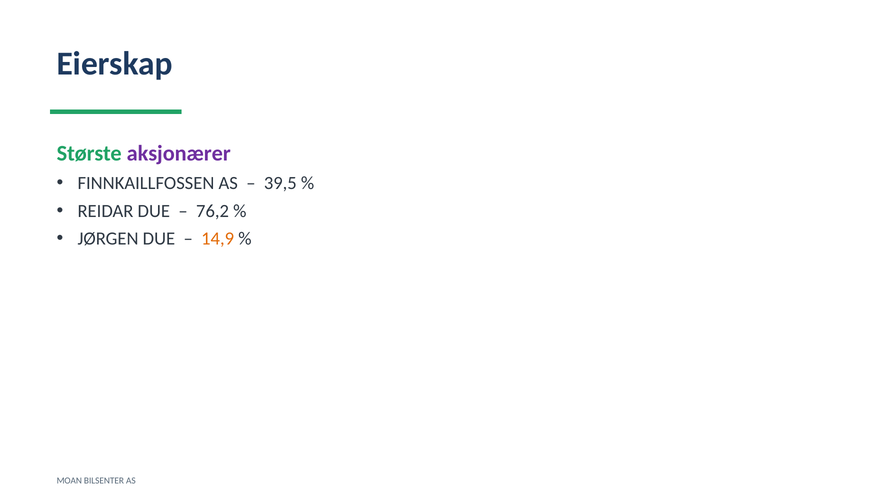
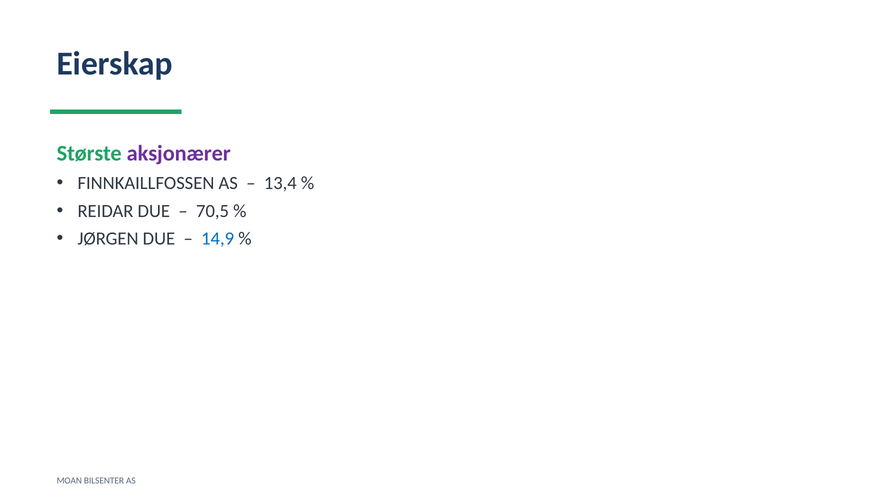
39,5: 39,5 -> 13,4 (280, 183)
76,2: 76,2 -> 70,5 (213, 211)
14,9 colour: orange -> blue (218, 239)
